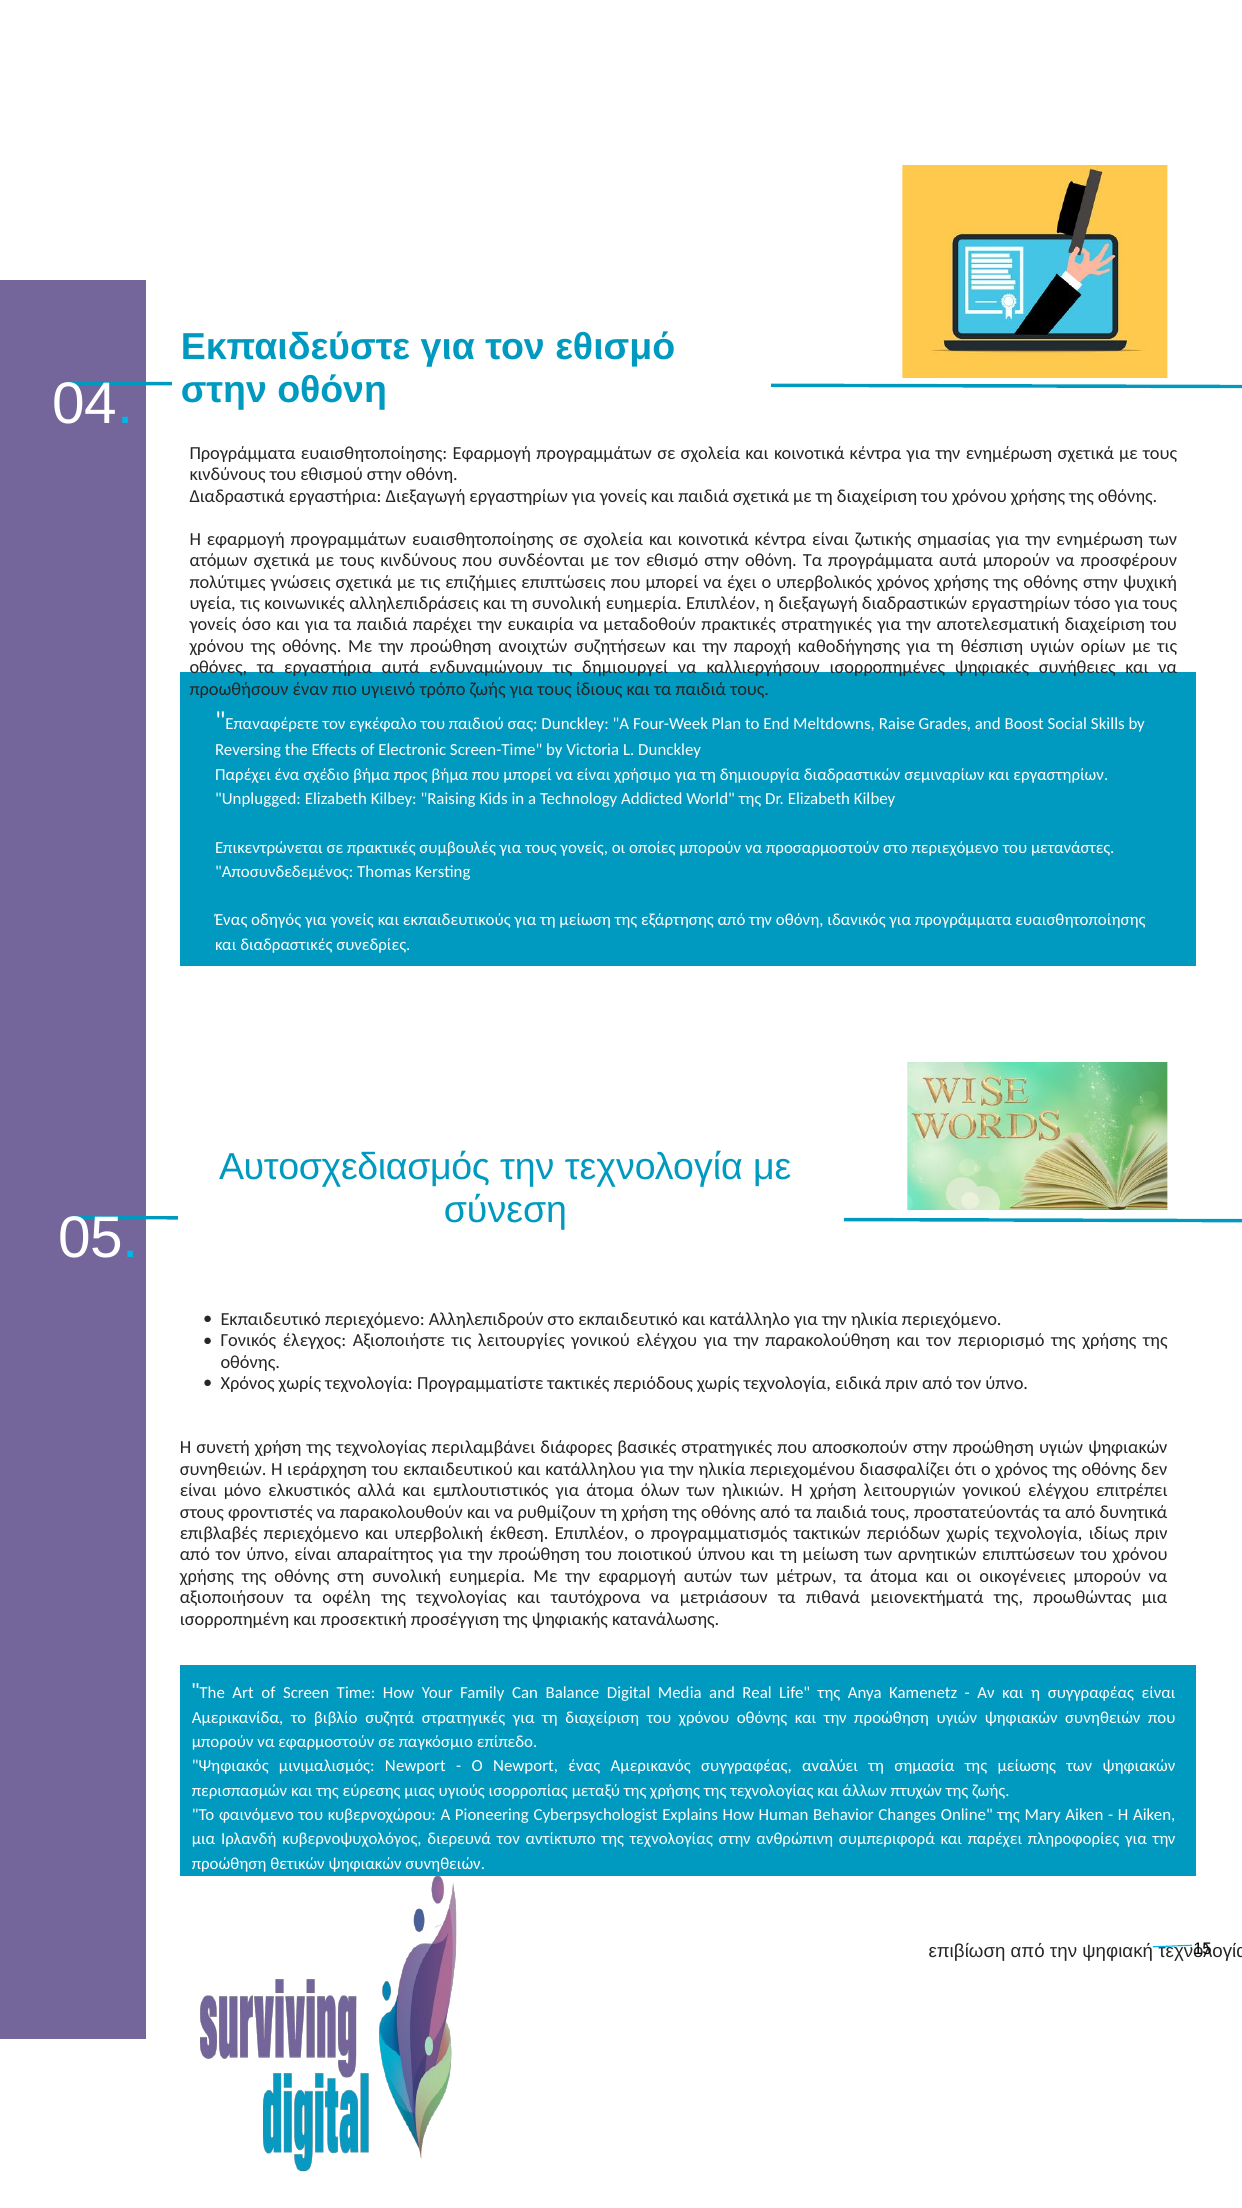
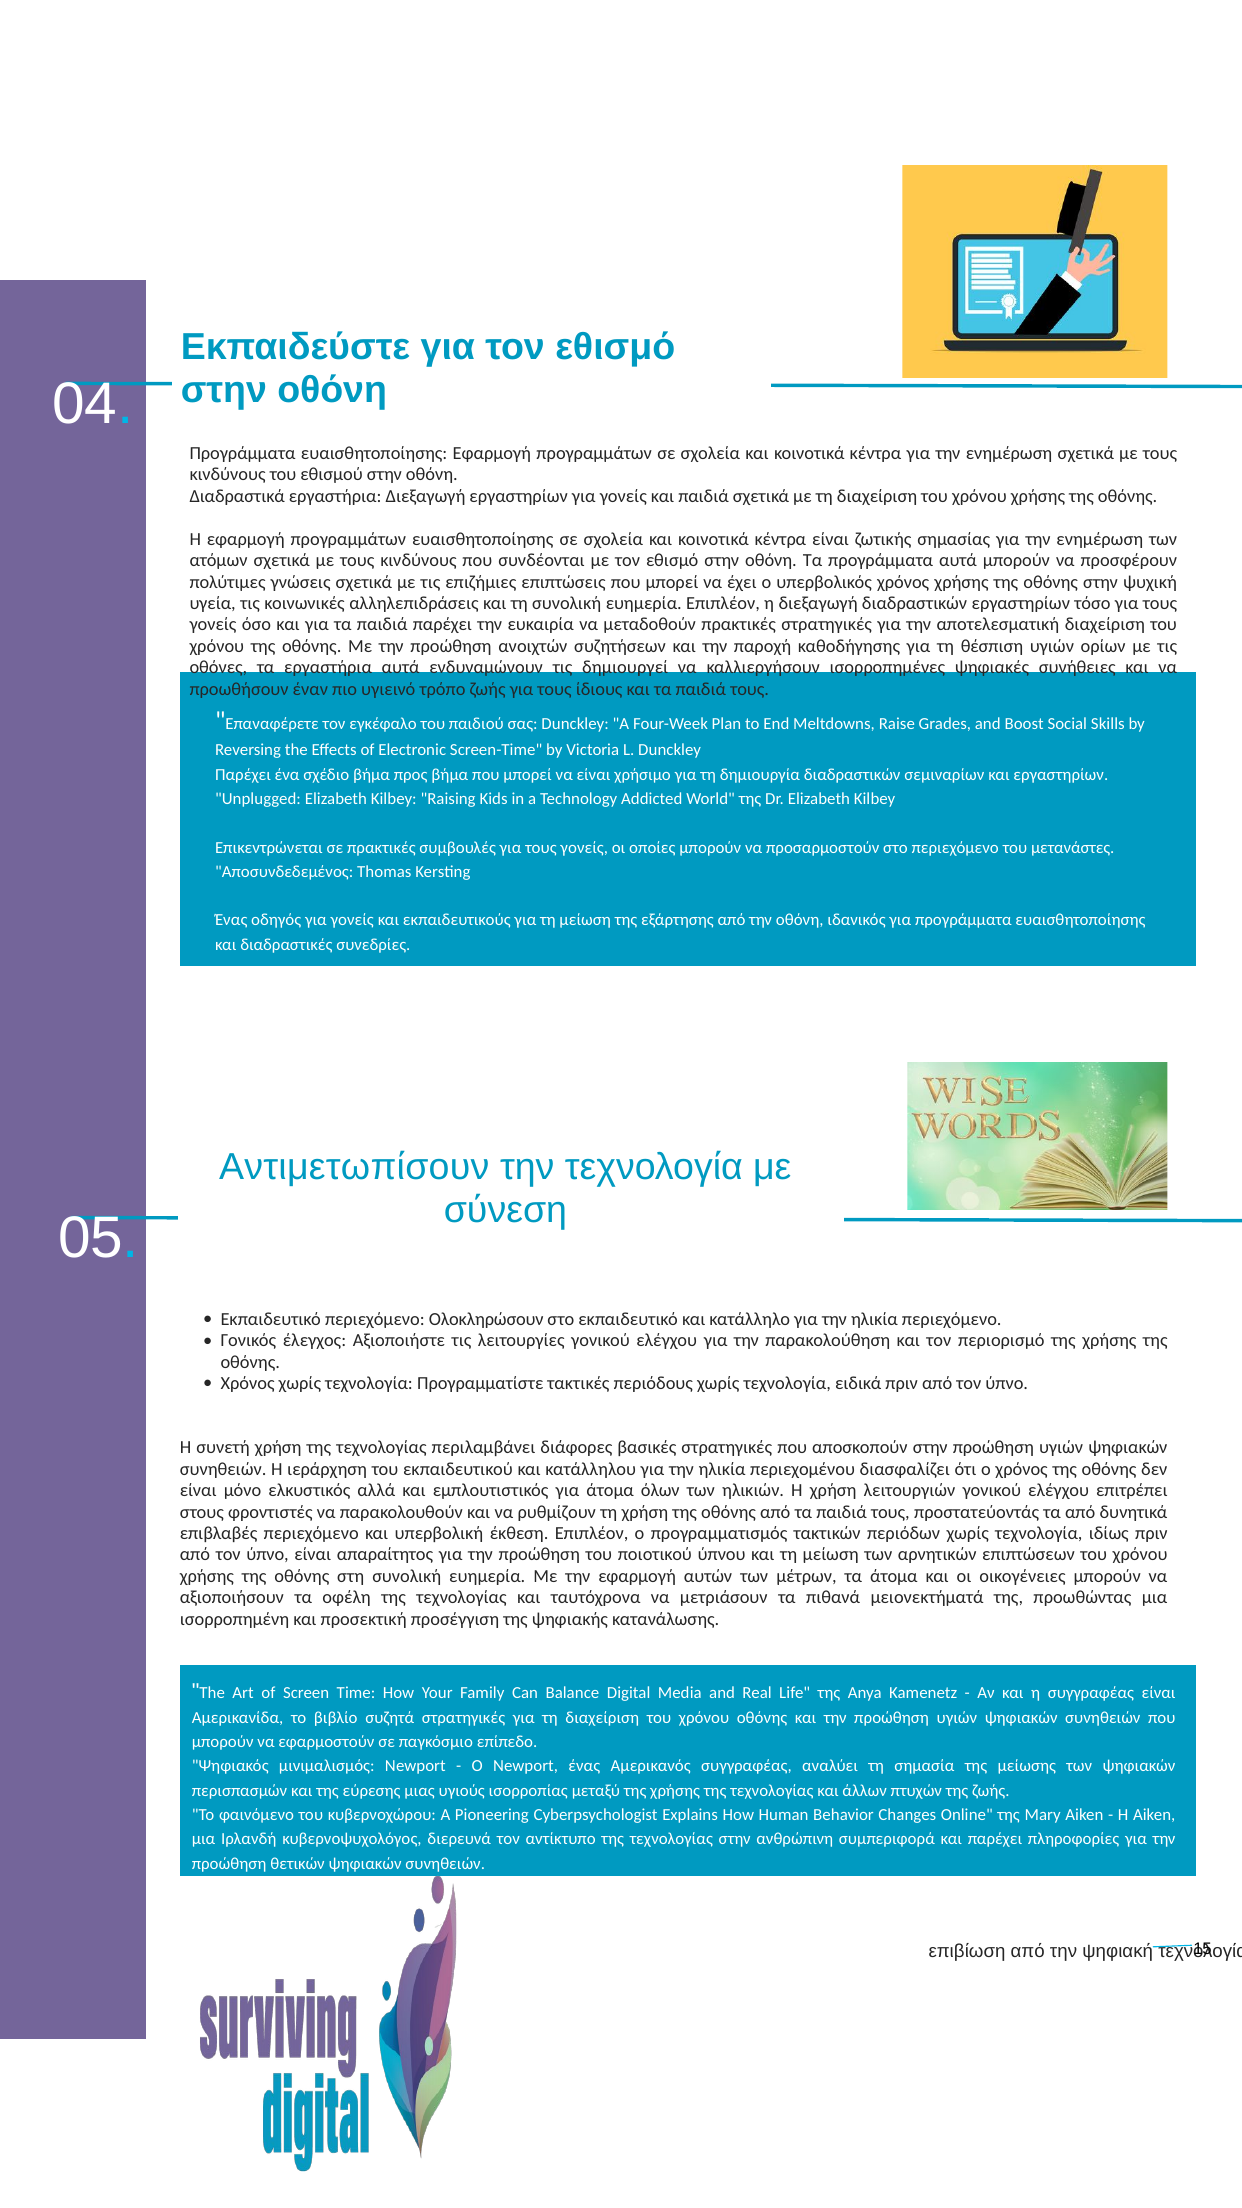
Αυτοσχεδιασμός: Αυτοσχεδιασμός -> Αντιμετωπίσουν (354, 1167)
Αλληλεπιδρούν: Αλληλεπιδρούν -> Ολοκληρώσουν (486, 1319)
